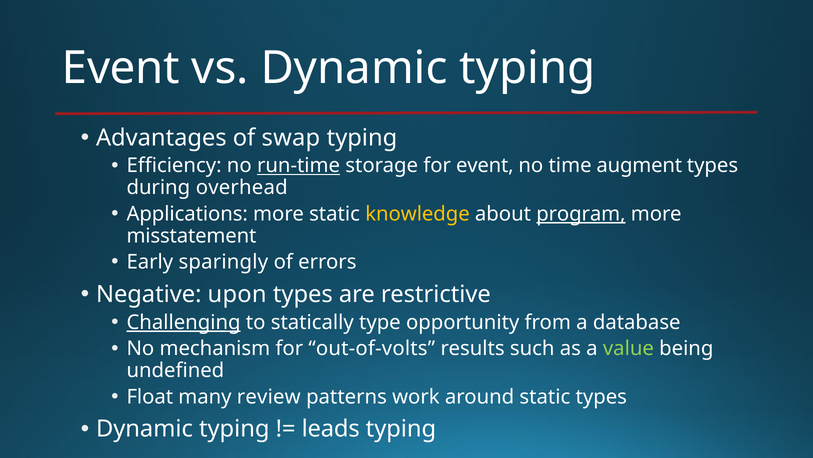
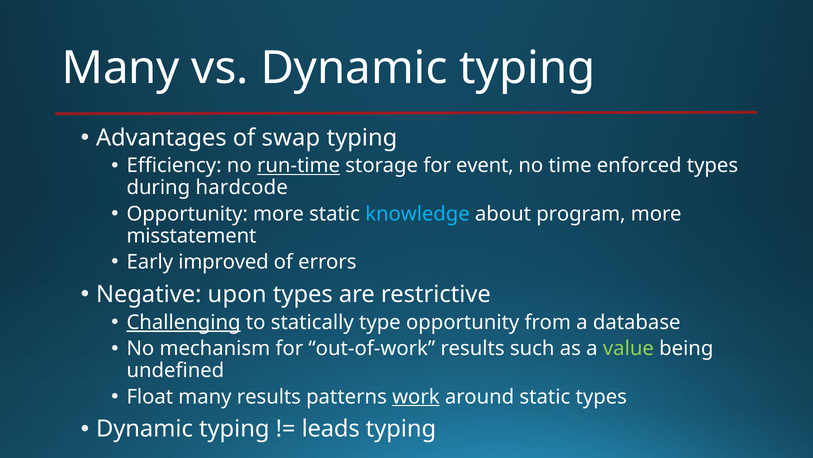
Event: Event -> Many (121, 68)
augment: augment -> enforced (639, 165)
overhead: overhead -> hardcode (242, 187)
Applications: Applications -> Opportunity (187, 214)
knowledge colour: yellow -> light blue (417, 214)
program underline: present -> none (581, 214)
sparingly: sparingly -> improved (224, 262)
out-of-volts: out-of-volts -> out-of-work (372, 348)
many review: review -> results (269, 396)
work underline: none -> present (416, 396)
